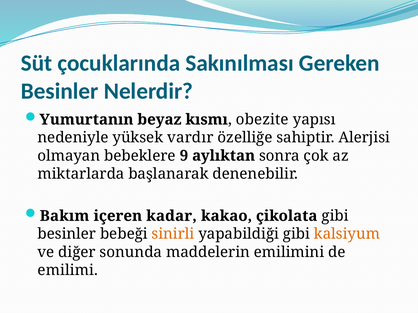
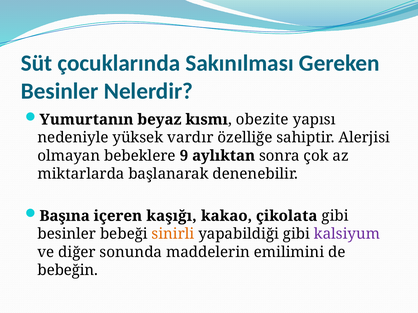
Bakım: Bakım -> Başına (65, 216)
kadar: kadar -> kaşığı (171, 216)
kalsiyum colour: orange -> purple (347, 234)
emilimi: emilimi -> bebeğin (68, 271)
